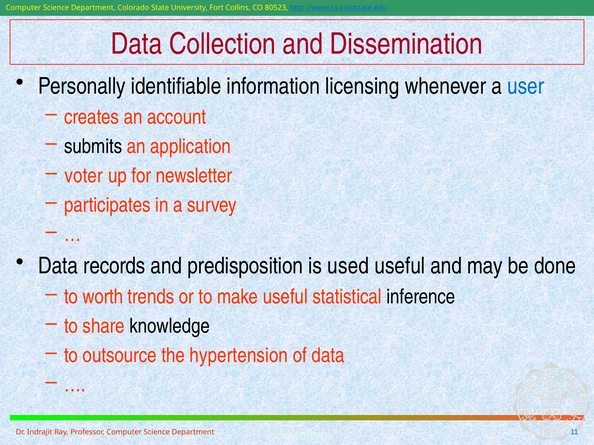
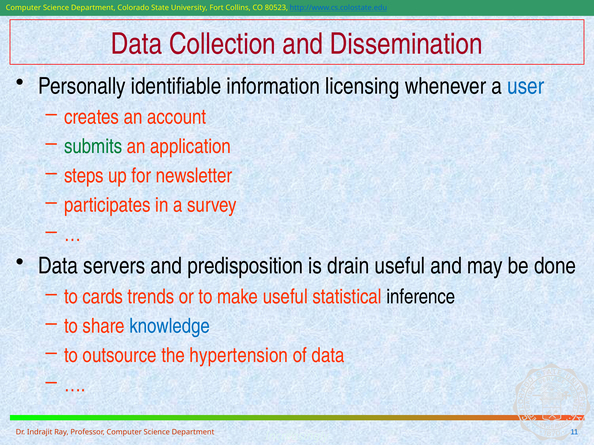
submits colour: black -> green (93, 146)
voter: voter -> steps (84, 176)
records: records -> servers (114, 266)
used: used -> drain (348, 266)
worth: worth -> cards (103, 297)
knowledge colour: black -> blue (170, 326)
